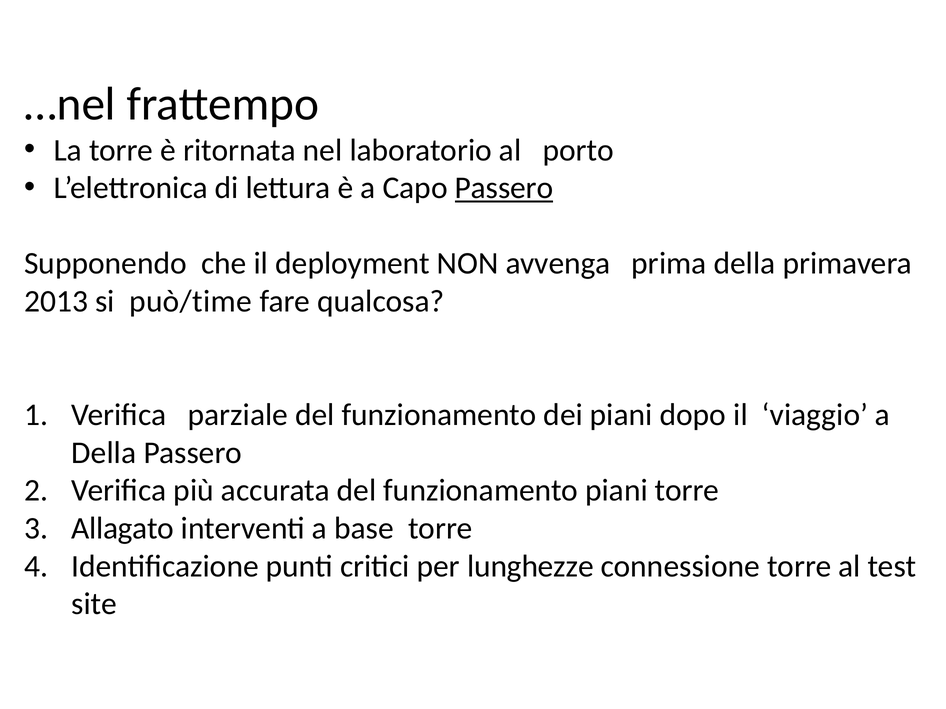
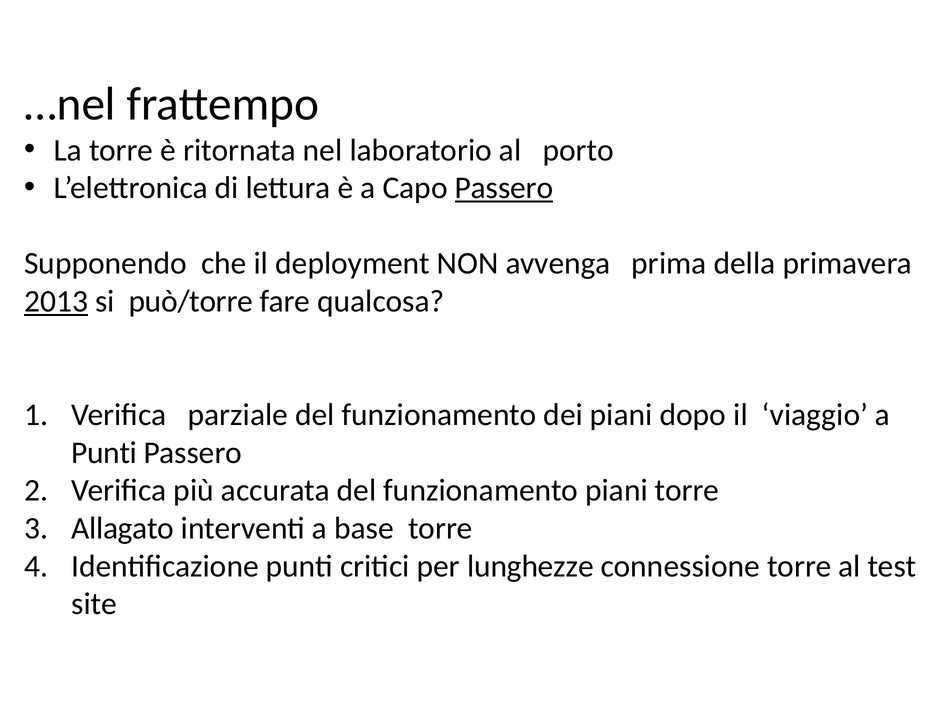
2013 underline: none -> present (56, 302)
può/time: può/time -> può/torre (191, 302)
Della: Della -> Punti (104, 453)
